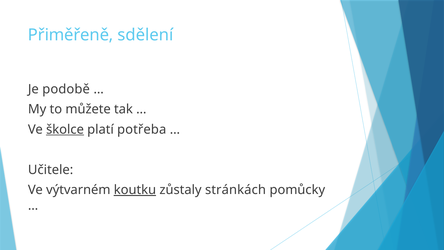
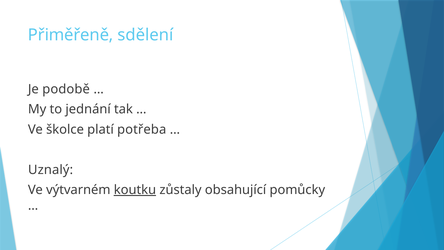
můžete: můžete -> jednání (88, 109)
školce underline: present -> none (65, 129)
Učitele: Učitele -> Uznalý (51, 170)
stránkách: stránkách -> obsahující (236, 190)
